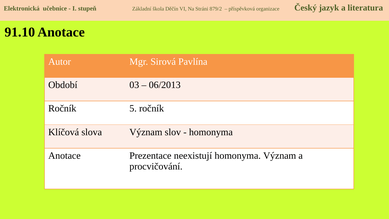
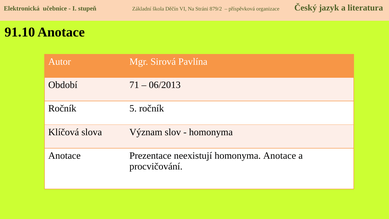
03: 03 -> 71 (134, 85)
Význam: Význam -> Anotace (280, 155)
